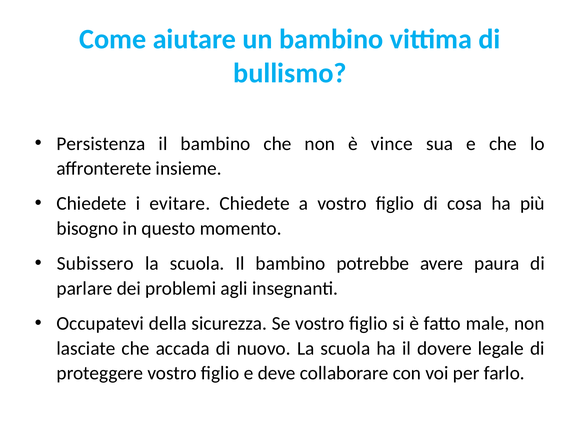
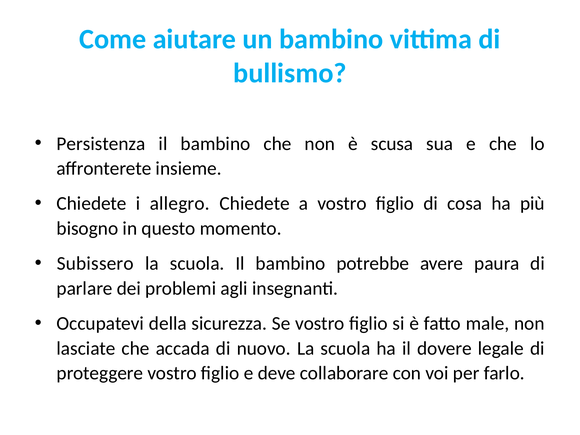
vince: vince -> scusa (392, 144)
evitare: evitare -> allegro (180, 204)
